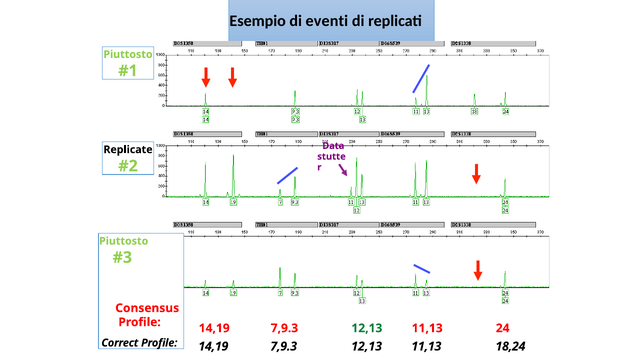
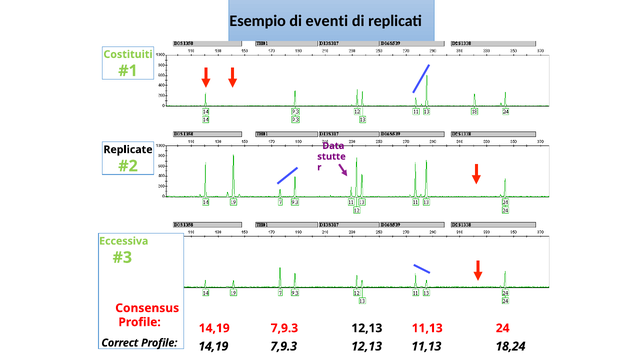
Piuttosto: Piuttosto -> Costituiti (128, 54)
Piuttosto: Piuttosto -> Eccessiva (124, 241)
12,13 colour: green -> black (367, 328)
